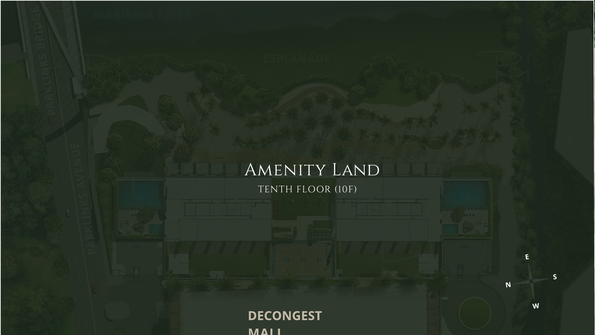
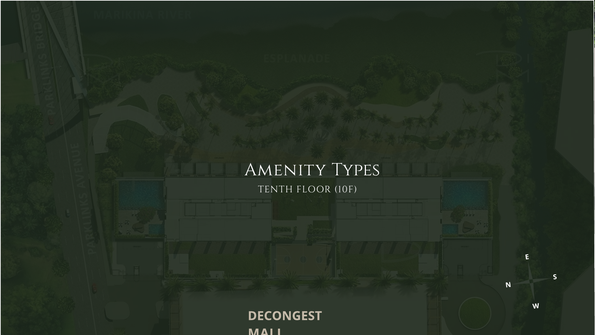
Land: Land -> Types (356, 170)
